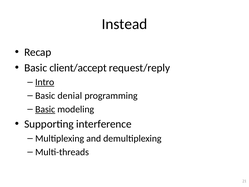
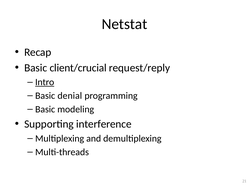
Instead: Instead -> Netstat (124, 24)
client/accept: client/accept -> client/crucial (78, 68)
Basic underline: present -> none (45, 109)
